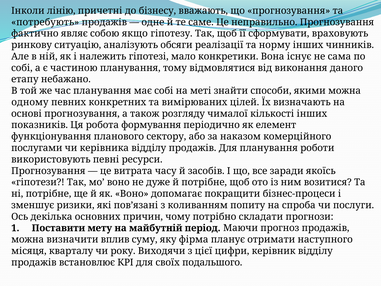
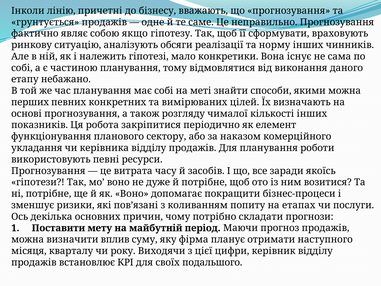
потребують: потребують -> грунтується (45, 22)
одному: одному -> перших (30, 102)
формування: формування -> закріпитися (151, 125)
послугами: послугами -> укладання (37, 148)
спроба: спроба -> етапах (299, 205)
